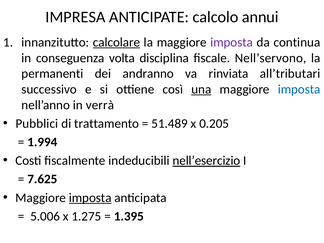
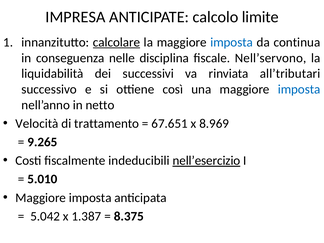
annui: annui -> limite (260, 17)
imposta colour: purple -> blue (232, 42)
volta: volta -> nelle (122, 58)
permanenti: permanenti -> liquidabilità (52, 74)
andranno: andranno -> successivi (148, 74)
una underline: present -> none (201, 89)
verrà: verrà -> netto (100, 105)
Pubblici: Pubblici -> Velocità (37, 124)
51.489: 51.489 -> 67.651 (170, 124)
0.205: 0.205 -> 8.969 (214, 124)
1.994: 1.994 -> 9.265 (42, 142)
7.625: 7.625 -> 5.010 (42, 179)
imposta underline: present -> none (90, 198)
5.006: 5.006 -> 5.042 (45, 216)
1.275: 1.275 -> 1.387 (86, 216)
1.395: 1.395 -> 8.375 (129, 216)
